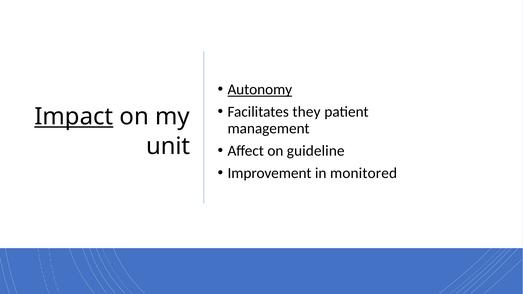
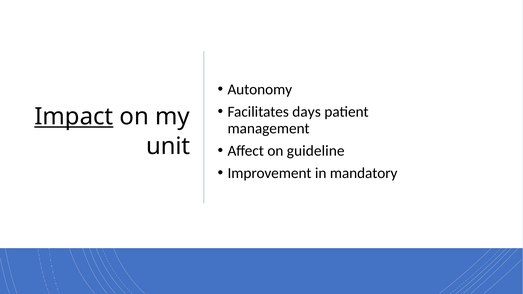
Autonomy underline: present -> none (260, 90)
they: they -> days (307, 112)
monitored: monitored -> mandatory (364, 173)
